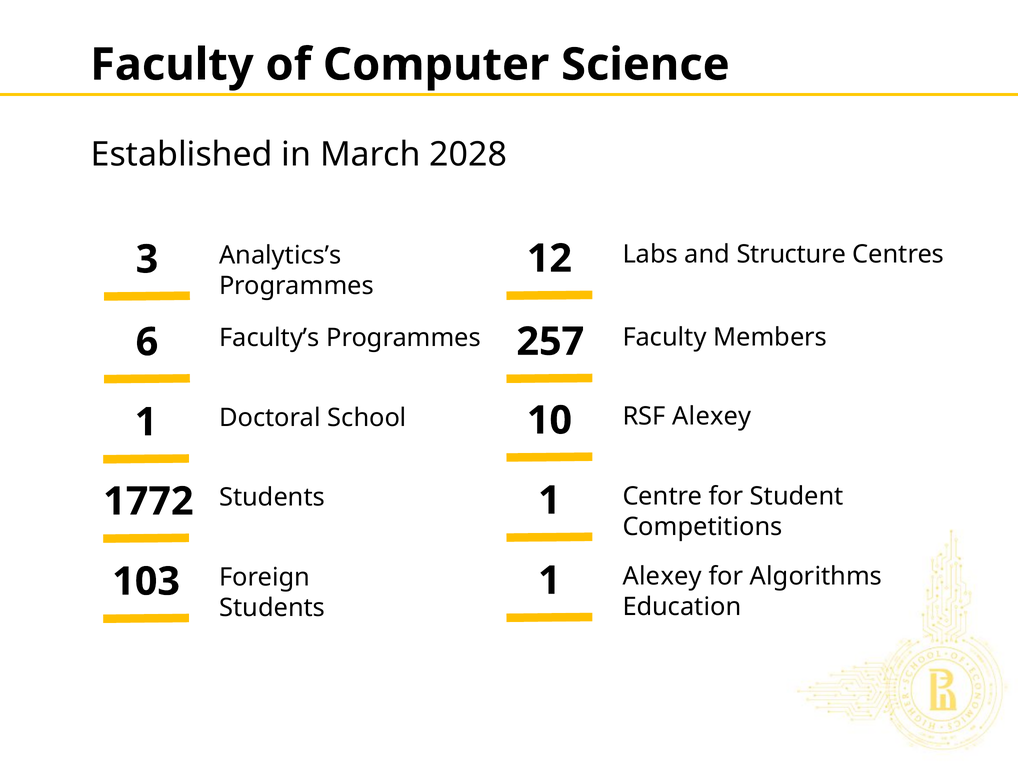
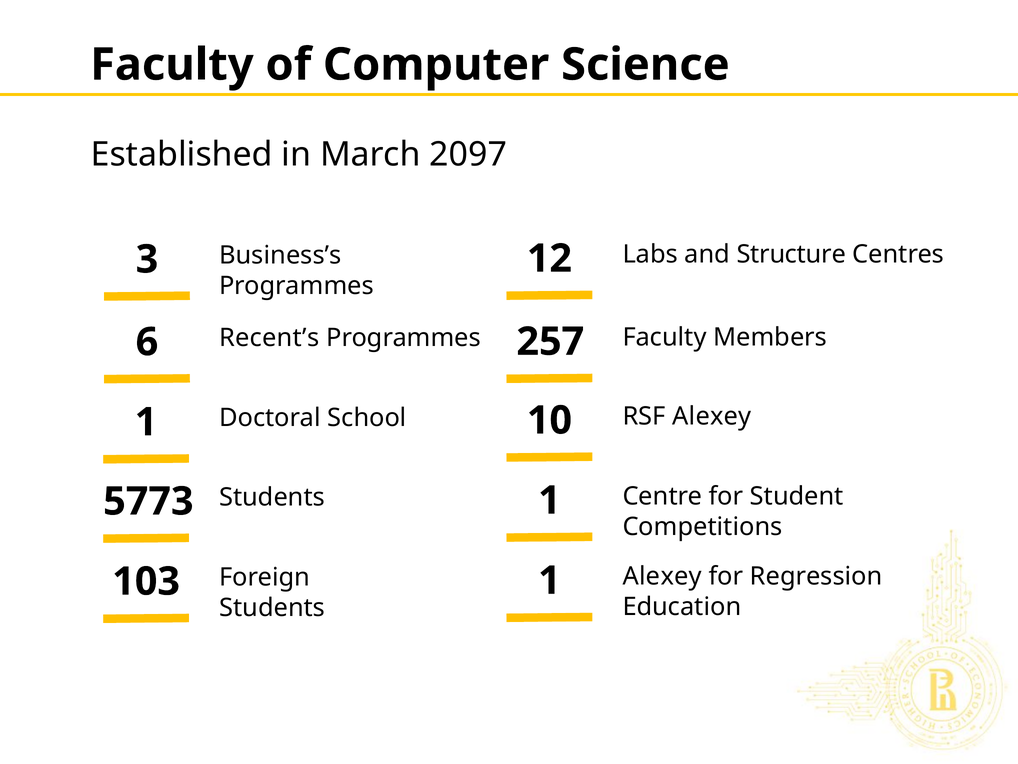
2028: 2028 -> 2097 (468, 154)
Analytics’s: Analytics’s -> Business’s (280, 255)
Faculty’s: Faculty’s -> Recent’s (269, 338)
1772: 1772 -> 5773 (148, 501)
Algorithms: Algorithms -> Regression (816, 576)
